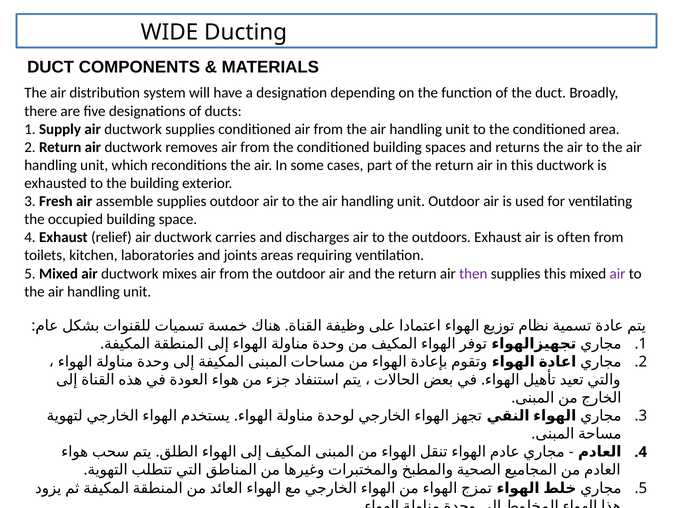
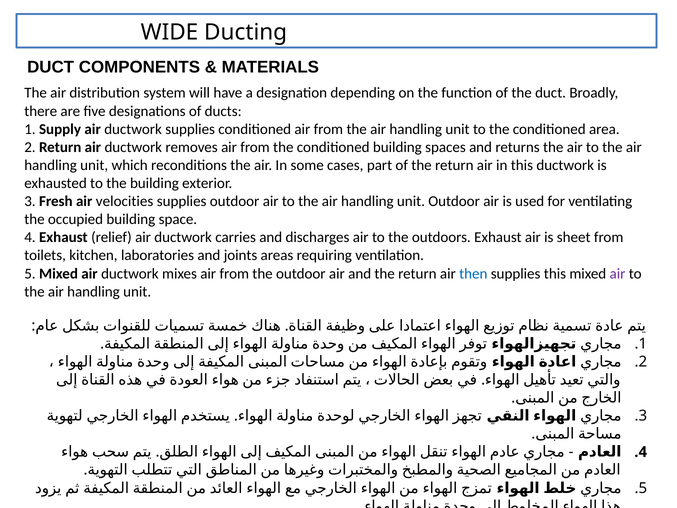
assemble: assemble -> velocities (125, 201)
often: often -> sheet (574, 237)
then colour: purple -> blue (473, 273)
